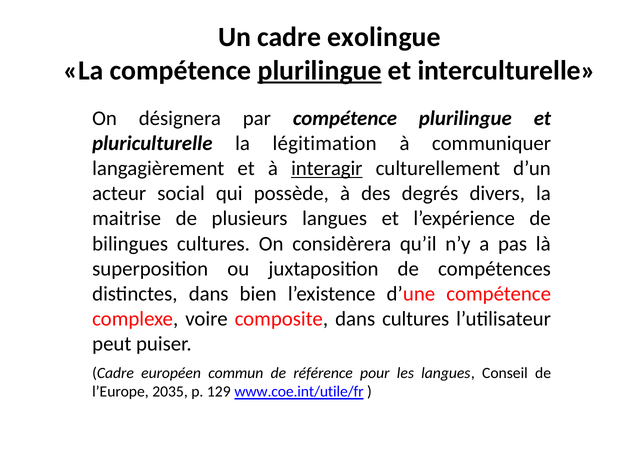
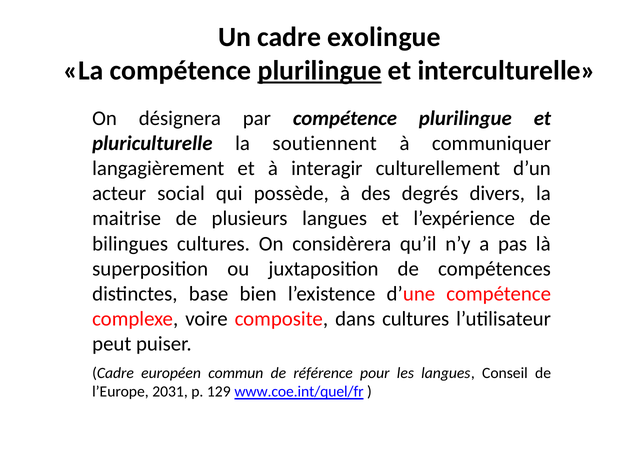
légitimation: légitimation -> soutiennent (325, 143)
interagir underline: present -> none (327, 168)
distinctes dans: dans -> base (209, 293)
2035: 2035 -> 2031 (170, 392)
www.coe.int/utile/fr: www.coe.int/utile/fr -> www.coe.int/quel/fr (299, 392)
